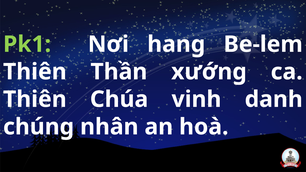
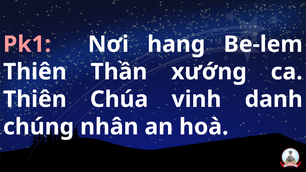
Pk1 colour: light green -> pink (27, 44)
